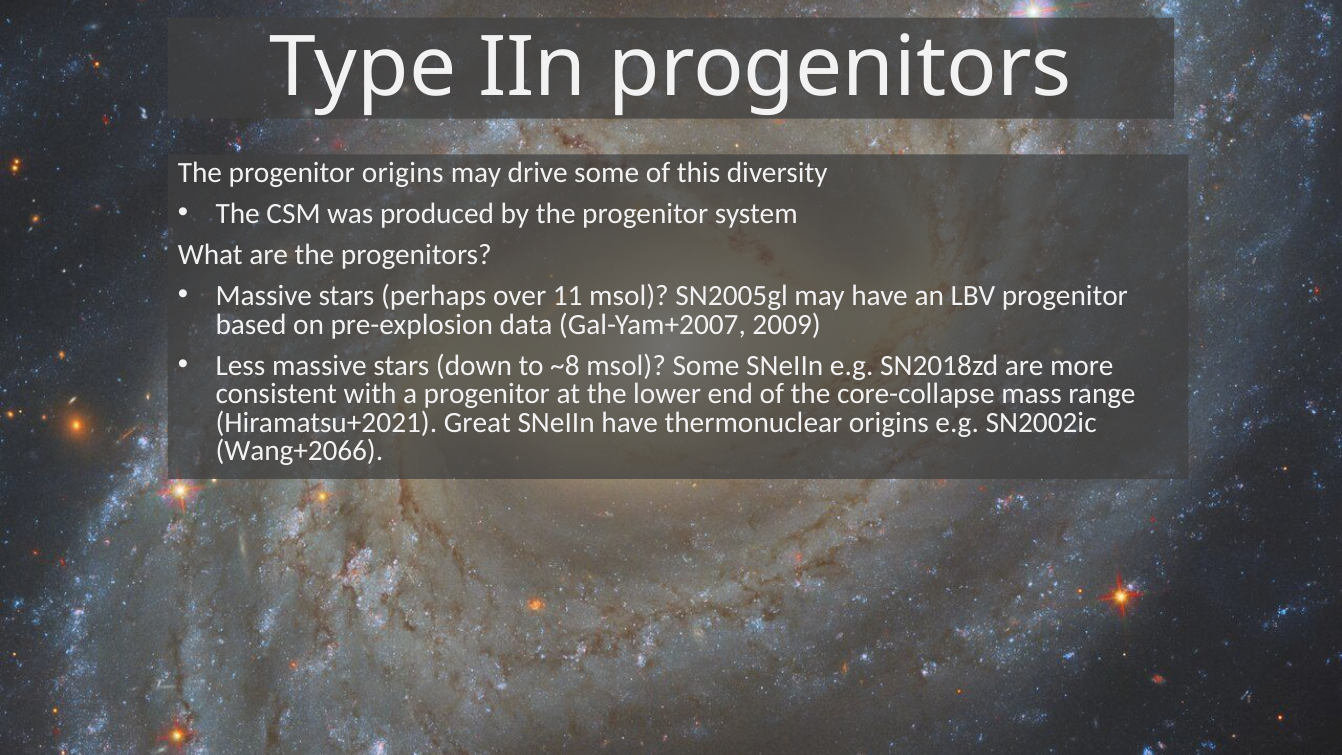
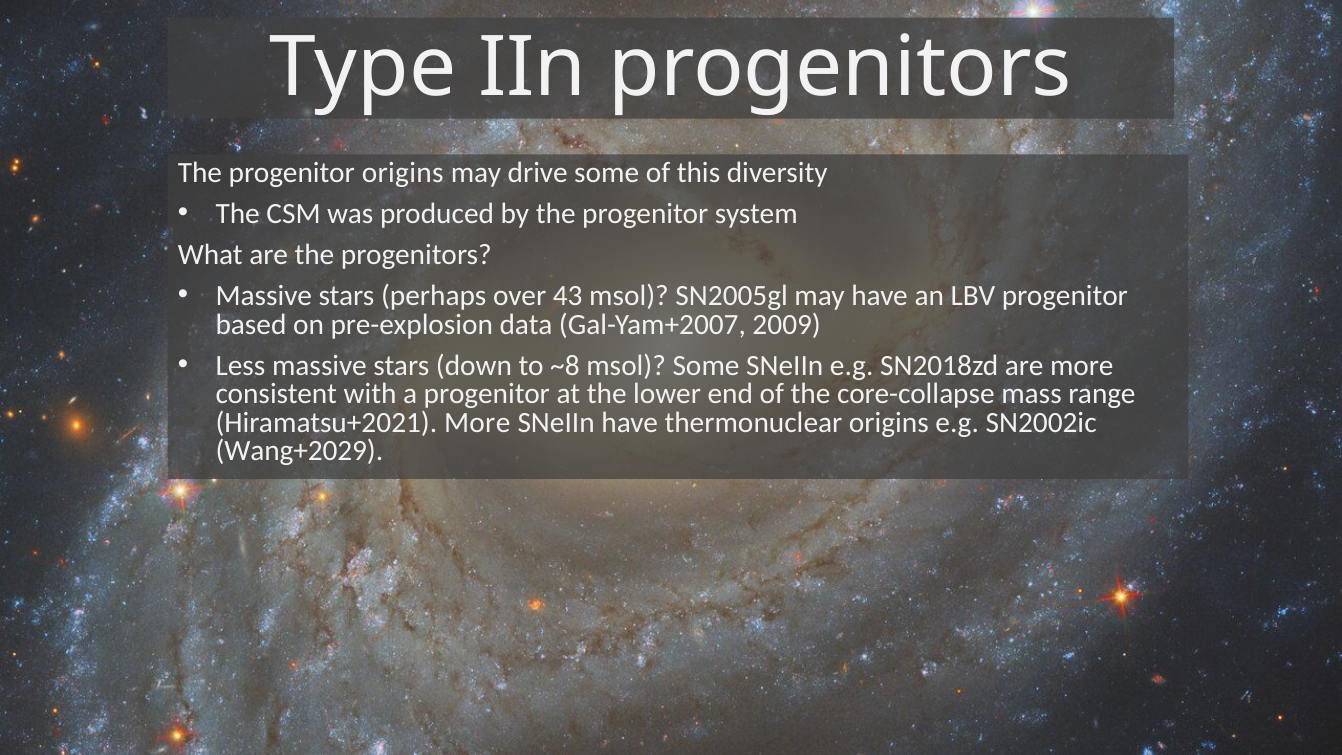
11: 11 -> 43 (568, 296)
Hiramatsu+2021 Great: Great -> More (477, 422)
Wang+2066: Wang+2066 -> Wang+2029 (299, 451)
